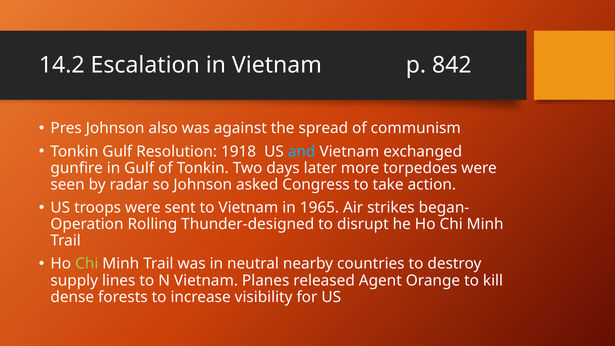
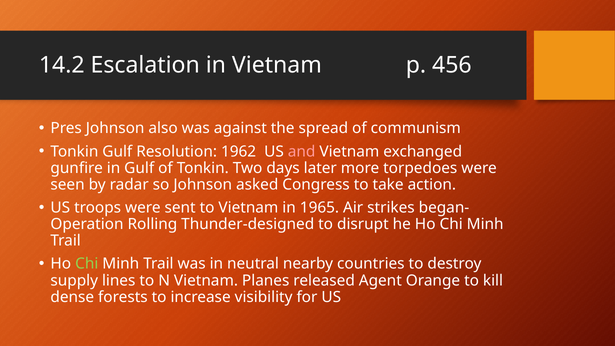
842: 842 -> 456 (452, 65)
1918: 1918 -> 1962 (239, 151)
and colour: light blue -> pink (302, 151)
